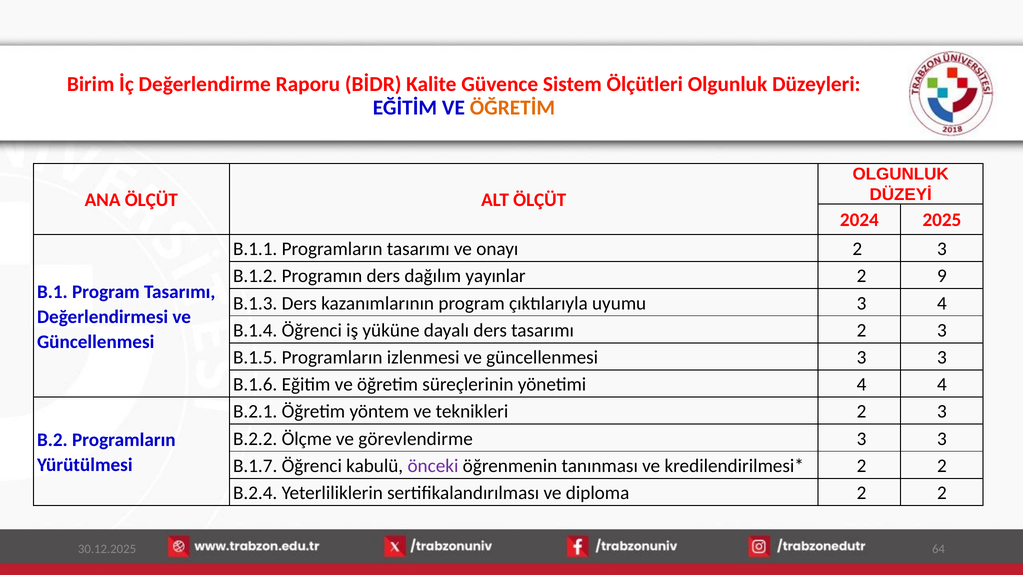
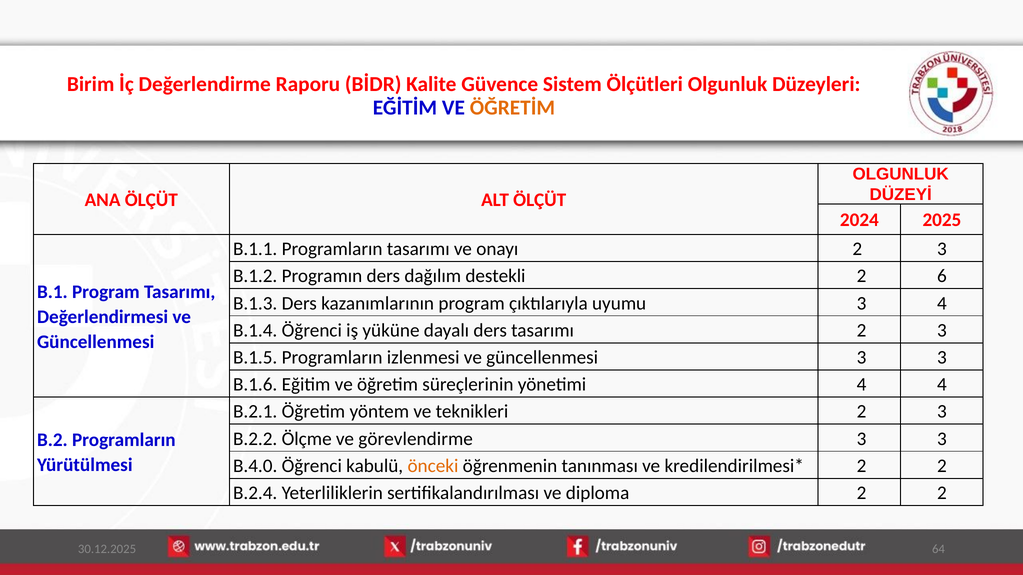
yayınlar: yayınlar -> destekli (495, 276)
9: 9 -> 6 (942, 276)
B.1.7: B.1.7 -> B.4.0 (255, 466)
önceki colour: purple -> orange (433, 466)
